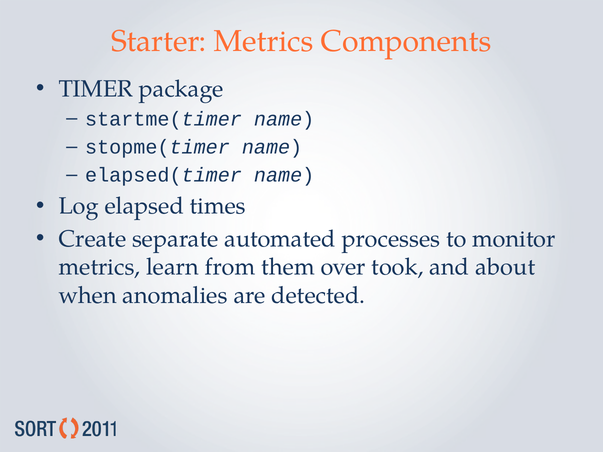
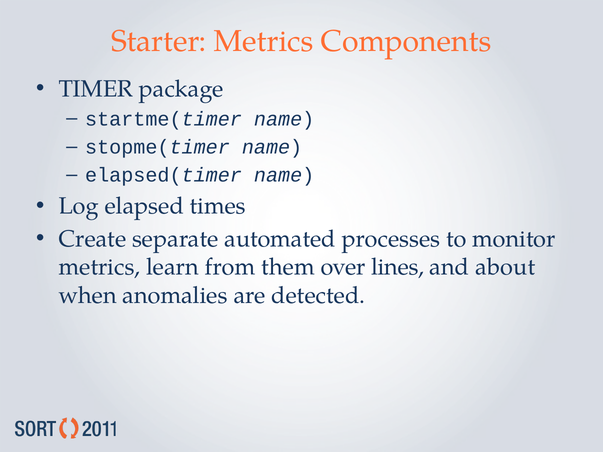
took: took -> lines (398, 267)
